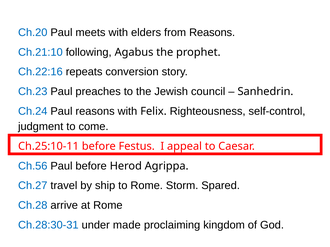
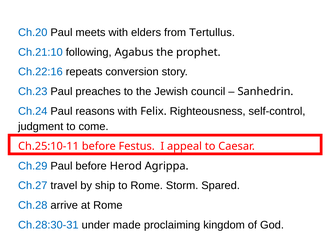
from Reasons: Reasons -> Tertullus (212, 32)
Ch.56: Ch.56 -> Ch.29 (33, 166)
